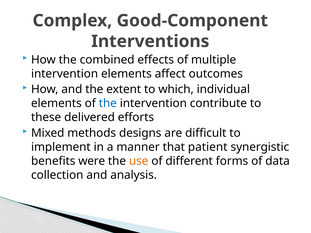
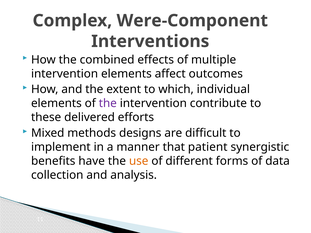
Good-Component: Good-Component -> Were-Component (192, 21)
the colour: blue -> purple (108, 103)
were: were -> have (92, 161)
